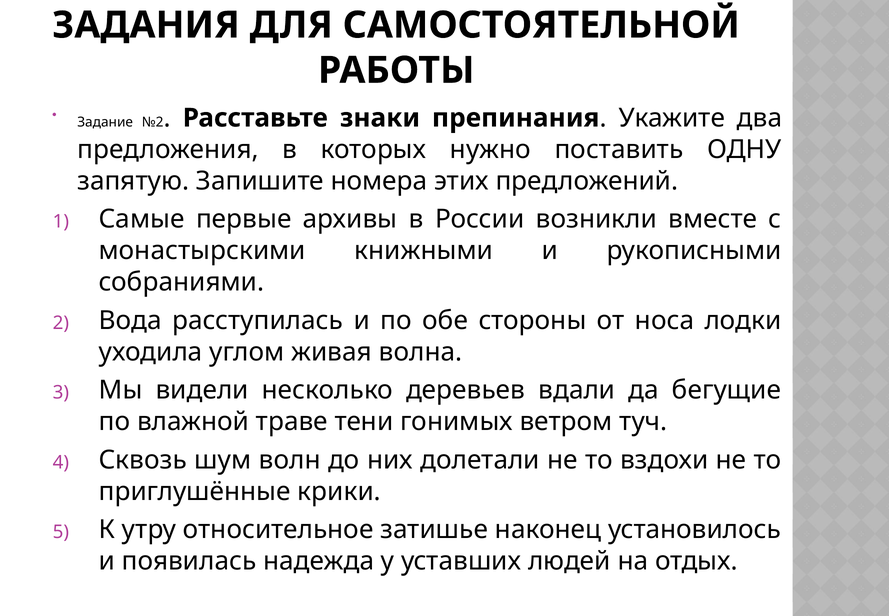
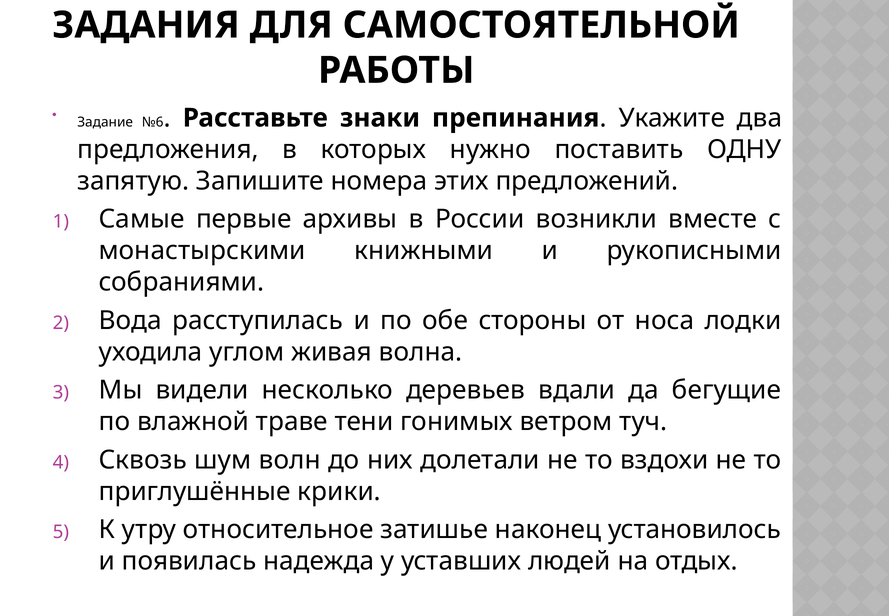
№2: №2 -> №6 (153, 122)
